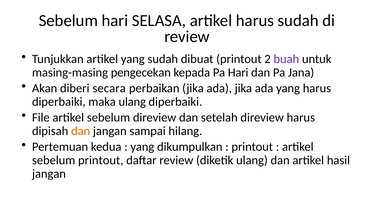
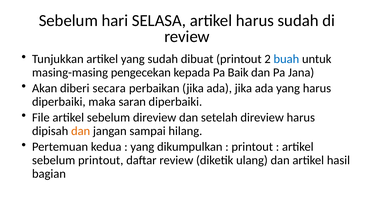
buah colour: purple -> blue (286, 59)
Pa Hari: Hari -> Baik (238, 72)
maka ulang: ulang -> saran (132, 102)
jangan: jangan -> bagian (49, 173)
